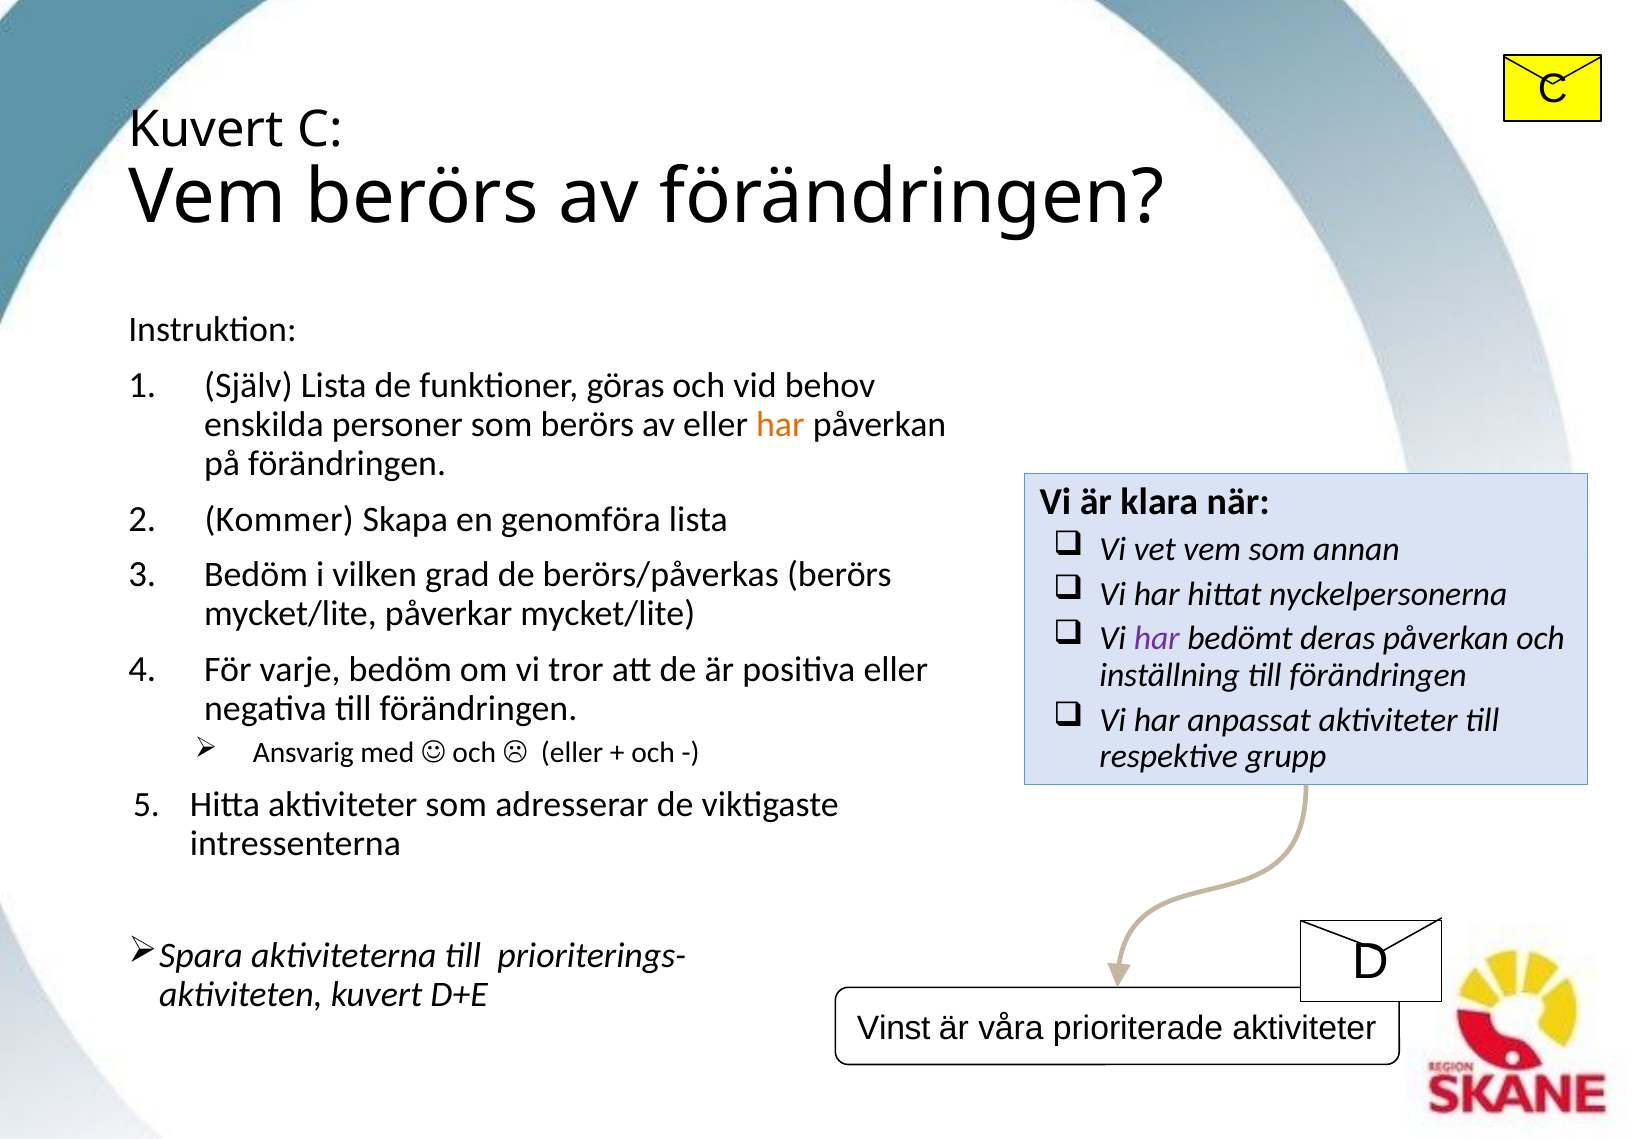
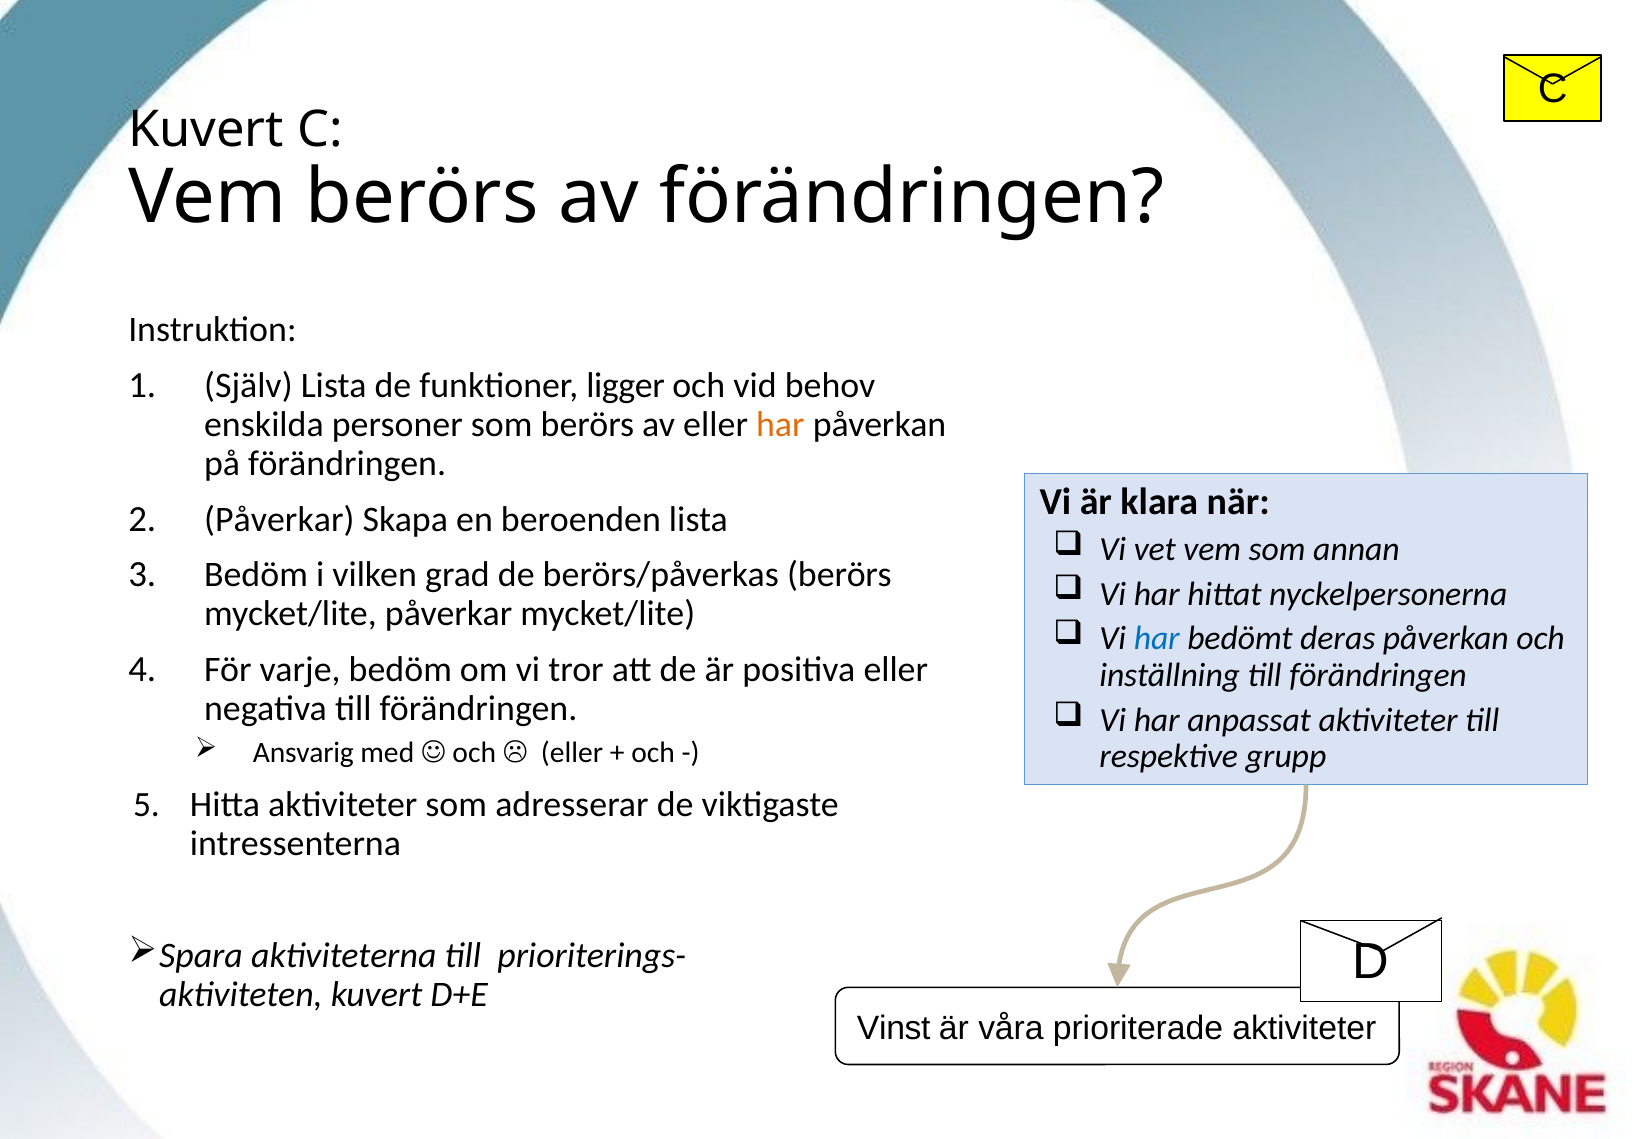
göras: göras -> ligger (626, 386)
Kommer: Kommer -> Påverkar (279, 519)
genomföra: genomföra -> beroenden (581, 519)
har colour: purple -> blue (1157, 639)
